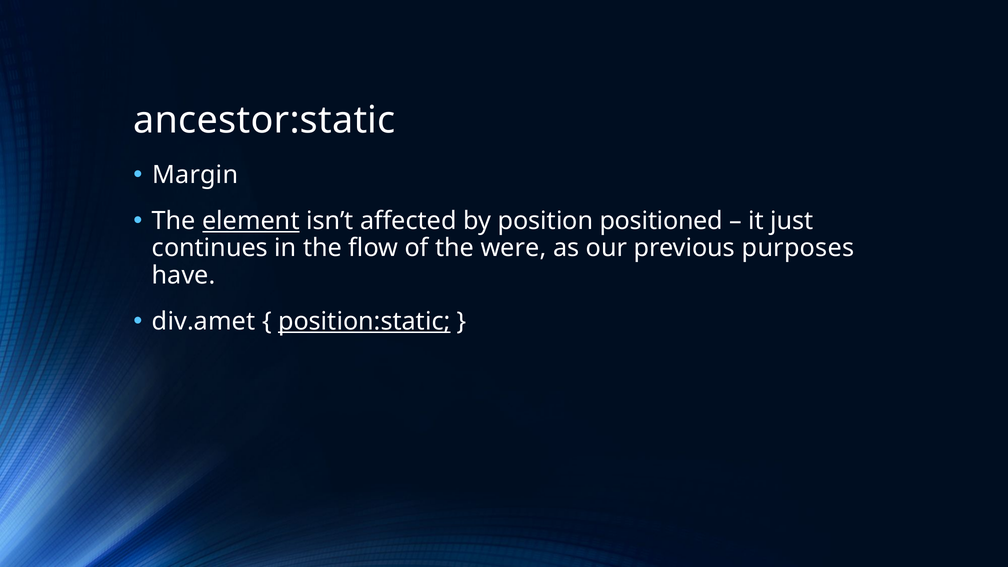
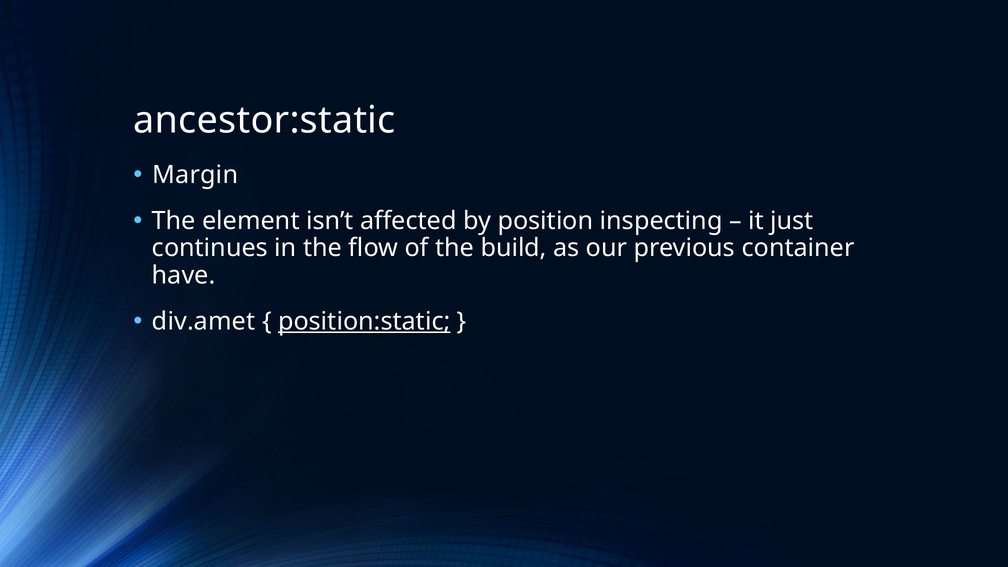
element underline: present -> none (251, 221)
positioned: positioned -> inspecting (661, 221)
were: were -> build (514, 248)
purposes: purposes -> container (798, 248)
